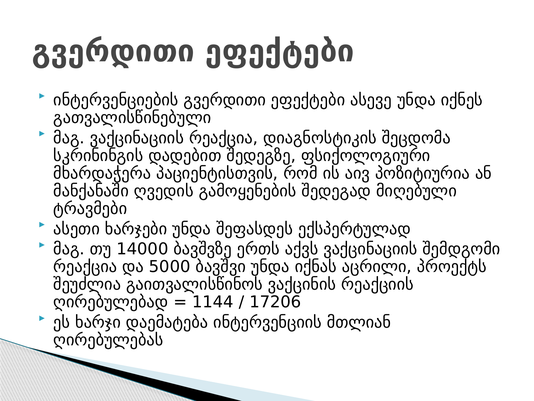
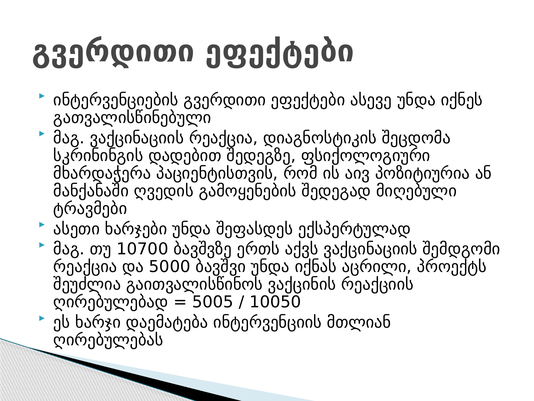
14000: 14000 -> 10700 (142, 249)
1144: 1144 -> 5005 (213, 302)
17206: 17206 -> 10050 (275, 302)
